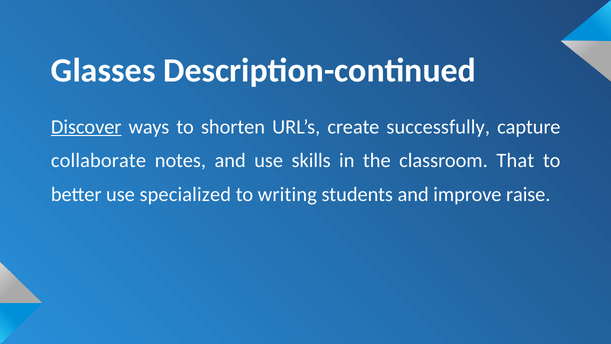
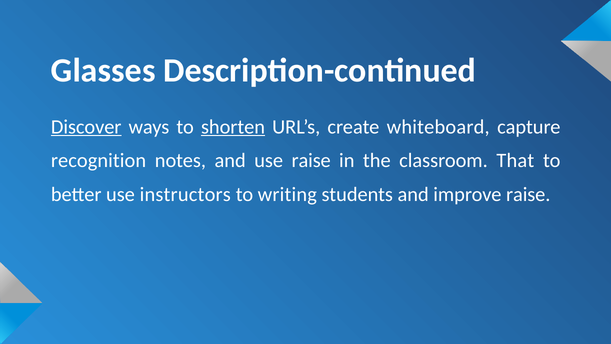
shorten underline: none -> present (233, 127)
successfully: successfully -> whiteboard (438, 127)
collaborate: collaborate -> recognition (99, 160)
use skills: skills -> raise (311, 160)
specialized: specialized -> instructors (185, 194)
